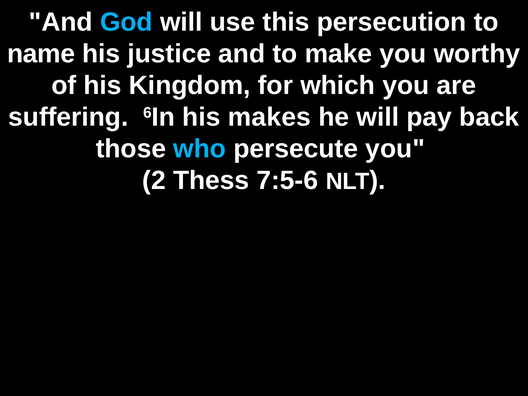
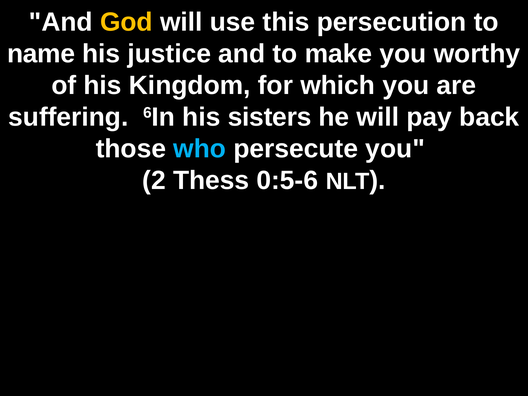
God colour: light blue -> yellow (126, 22)
makes: makes -> sisters (270, 117)
7:5-6: 7:5-6 -> 0:5-6 (287, 180)
